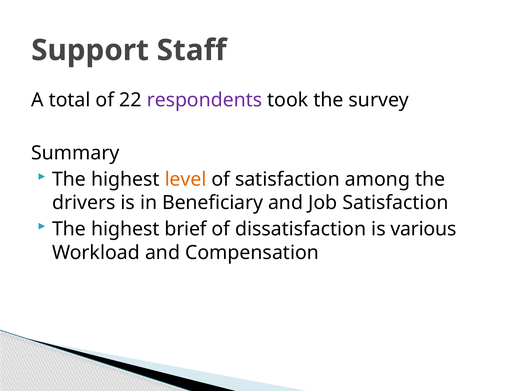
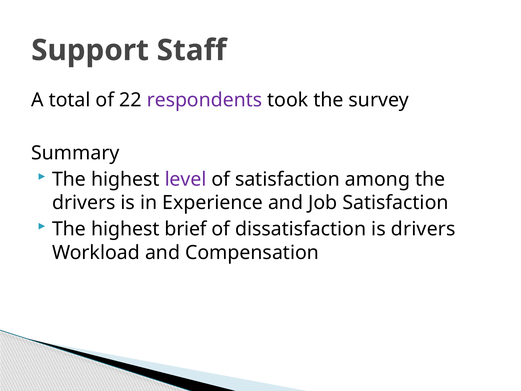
level colour: orange -> purple (186, 179)
Beneficiary: Beneficiary -> Experience (213, 203)
is various: various -> drivers (423, 229)
